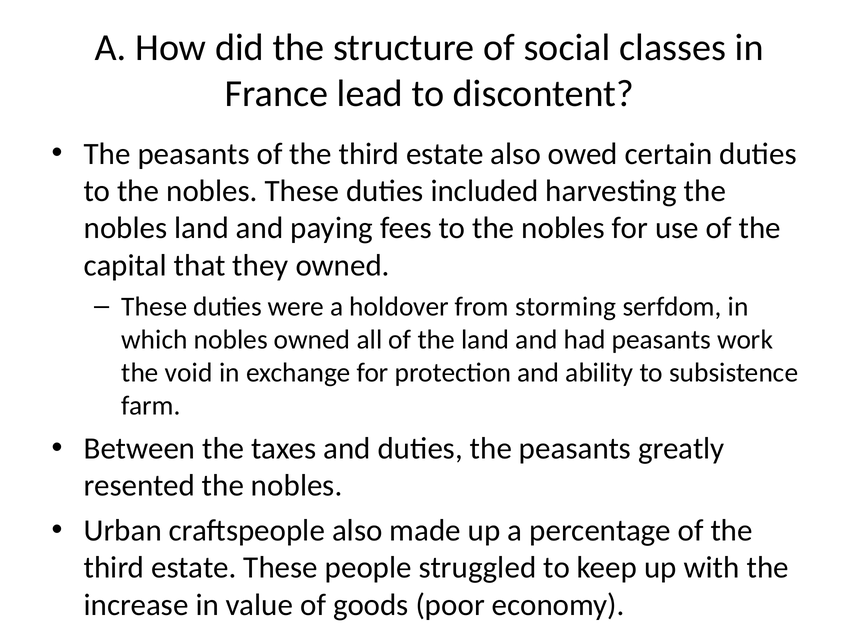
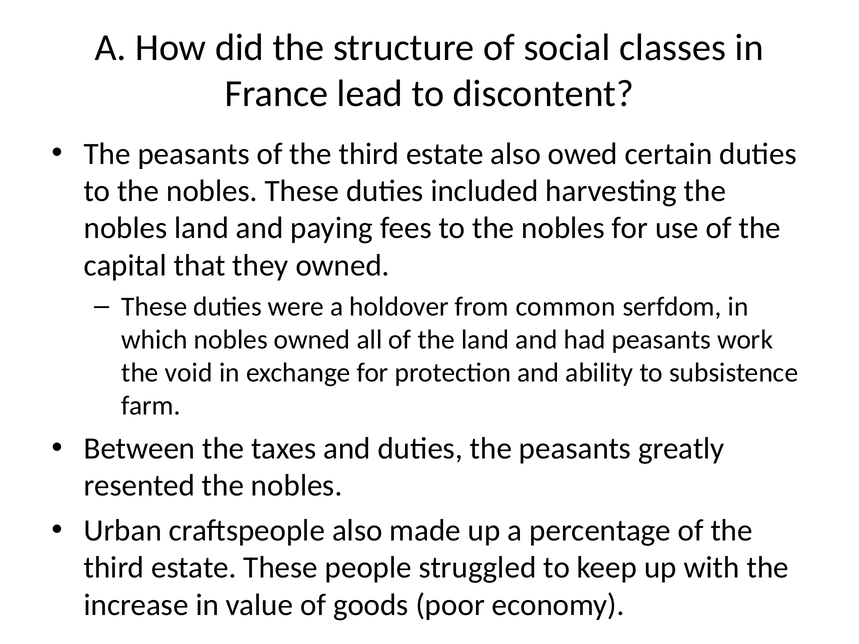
storming: storming -> common (566, 307)
